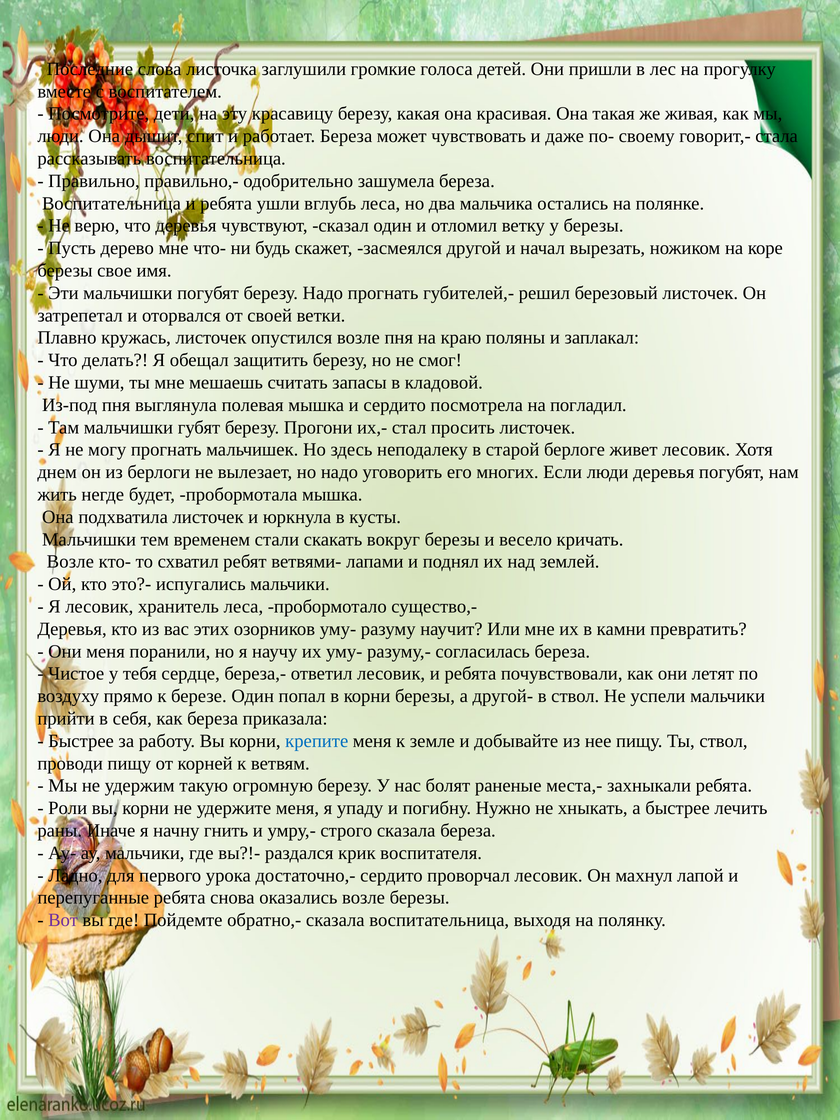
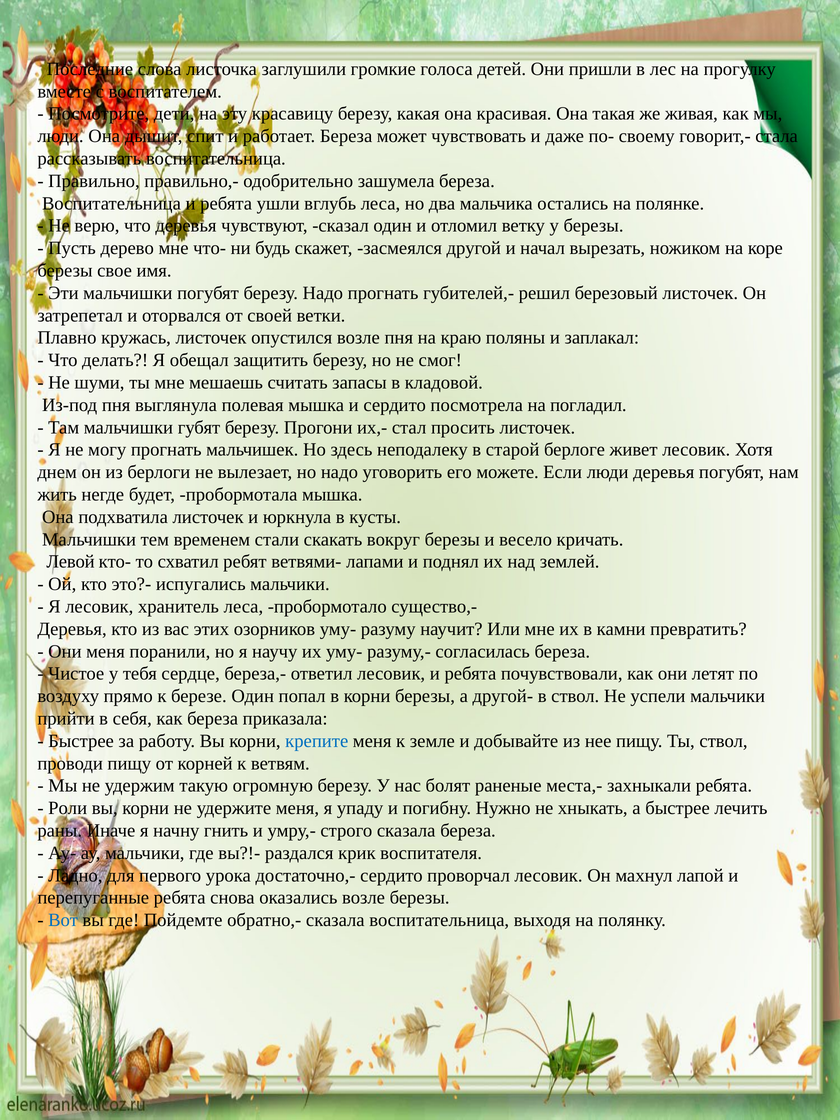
многих: многих -> можете (508, 472)
Возле: Возле -> Левой (71, 562)
Вот colour: purple -> blue (63, 920)
